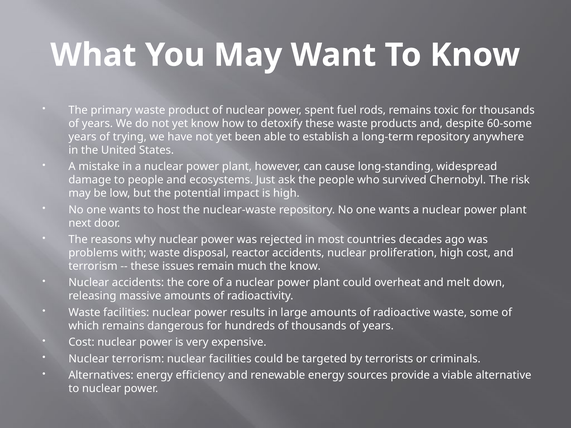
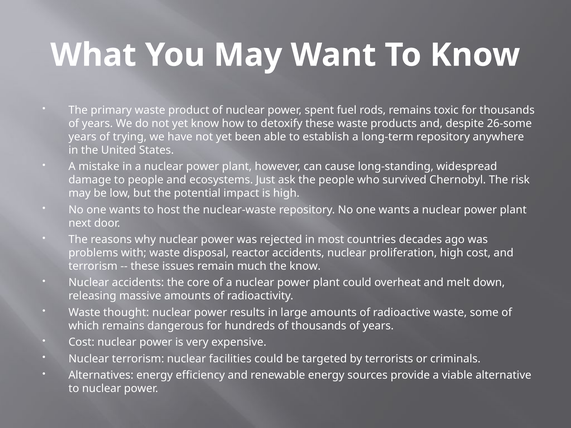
60-some: 60-some -> 26-some (509, 124)
Waste facilities: facilities -> thought (126, 313)
